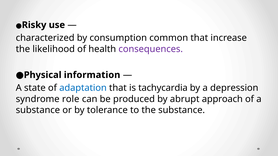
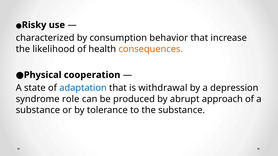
common: common -> behavior (169, 38)
consequences colour: purple -> orange (151, 49)
information: information -> cooperation (92, 75)
tachycardia: tachycardia -> withdrawal (163, 88)
